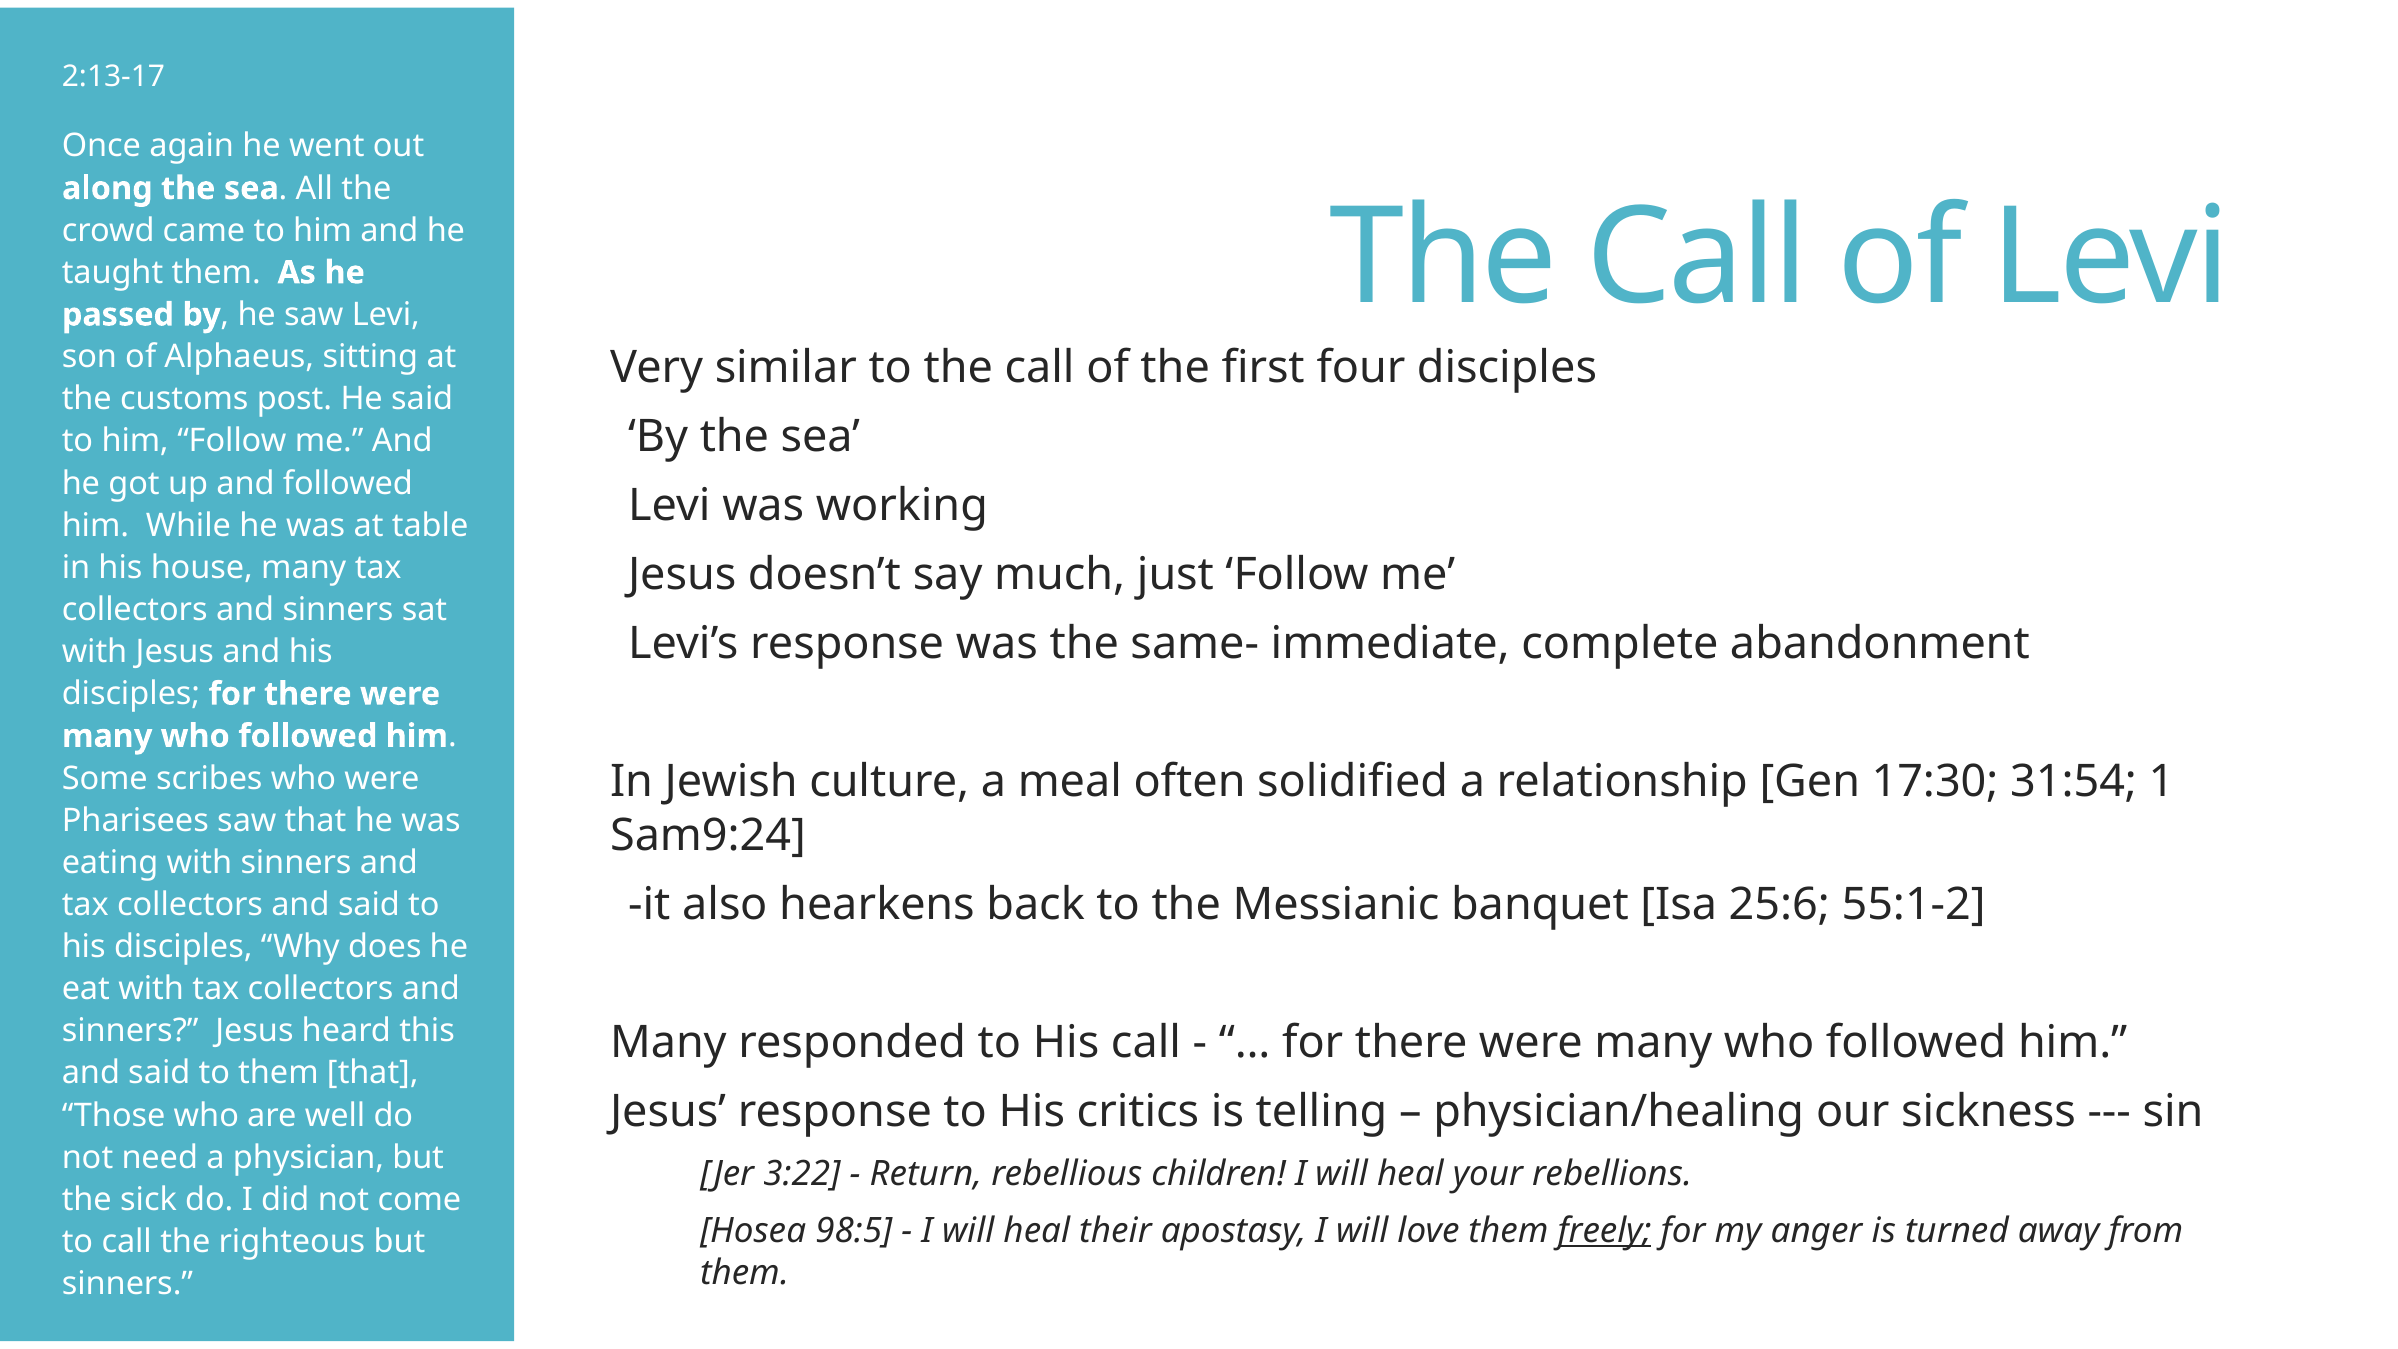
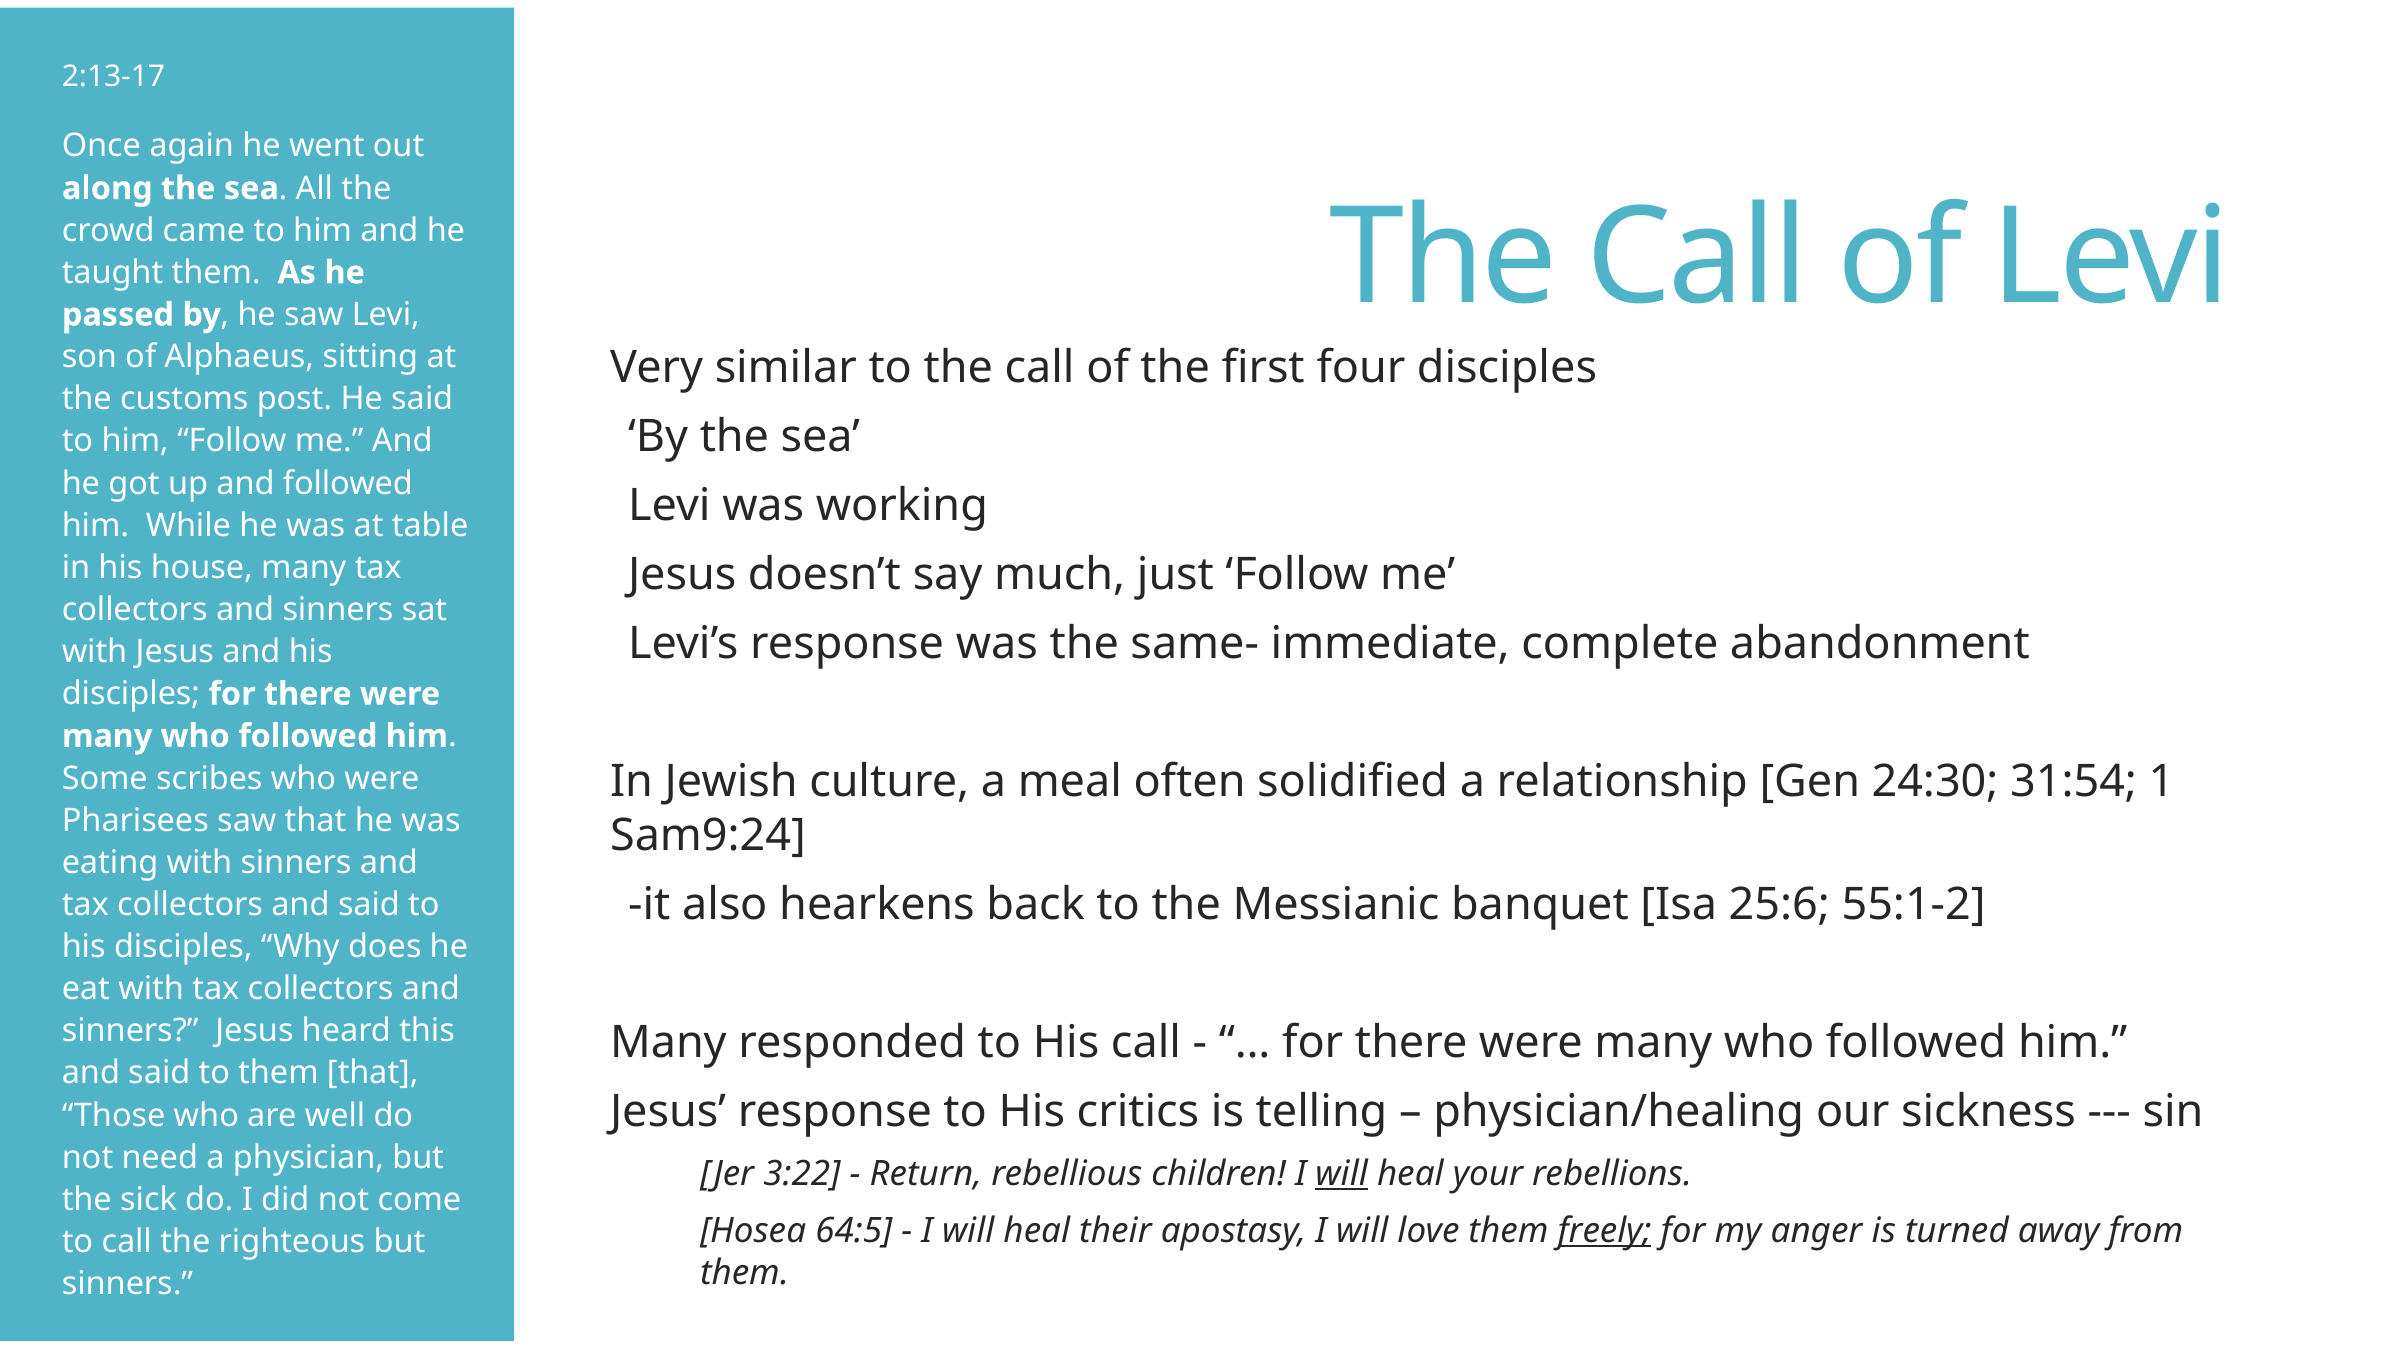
17:30: 17:30 -> 24:30 (1935, 782)
will underline: none -> present (1342, 1174)
98:5: 98:5 -> 64:5 (854, 1231)
